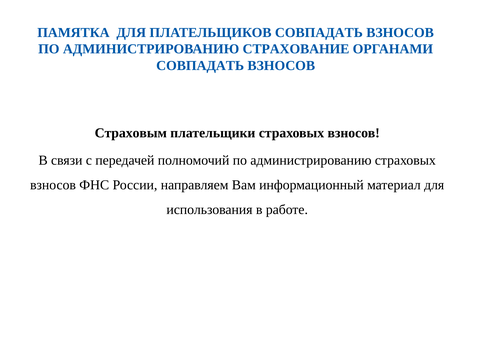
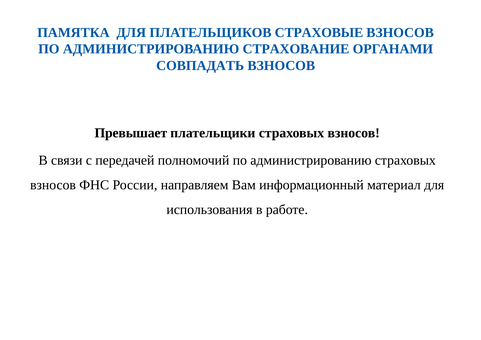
ПЛАТЕЛЬЩИКОВ СОВПАДАТЬ: СОВПАДАТЬ -> СТРАХОВЫЕ (319, 33)
Страховым: Страховым -> Превышает (131, 133)
